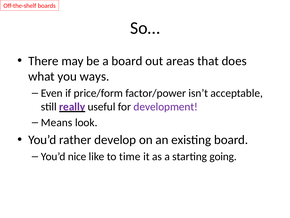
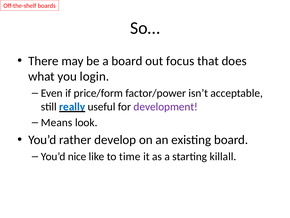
areas: areas -> focus (180, 61)
ways: ways -> login (94, 76)
really colour: purple -> blue (72, 107)
going: going -> killall (223, 156)
